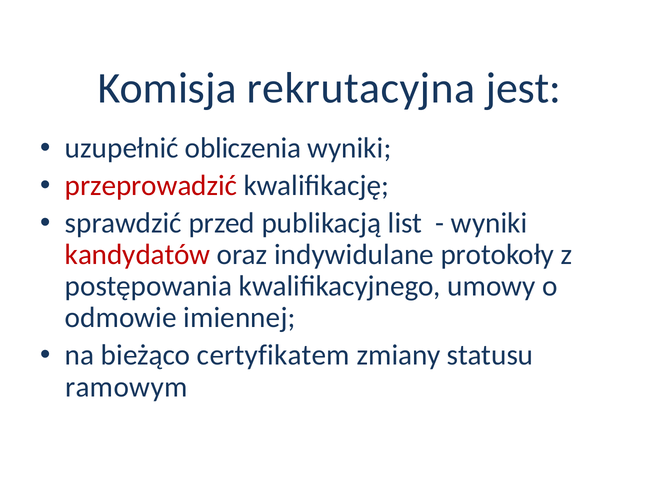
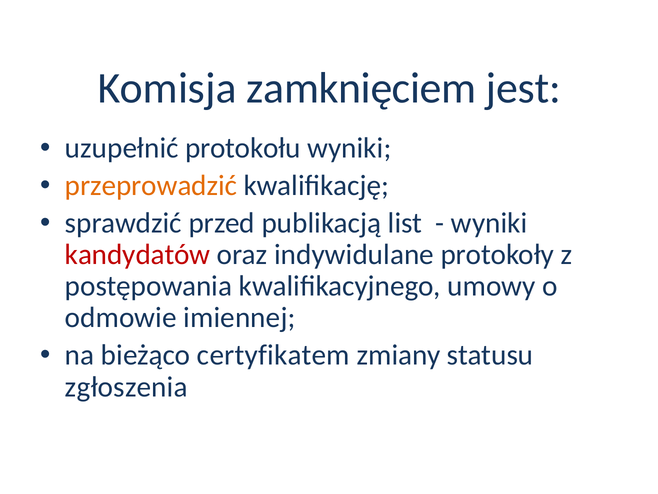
rekrutacyjna: rekrutacyjna -> zamknięciem (361, 88)
obliczenia: obliczenia -> protokołu (243, 148)
przeprowadzić colour: red -> orange (151, 185)
ramowym: ramowym -> zgłoszenia (126, 387)
